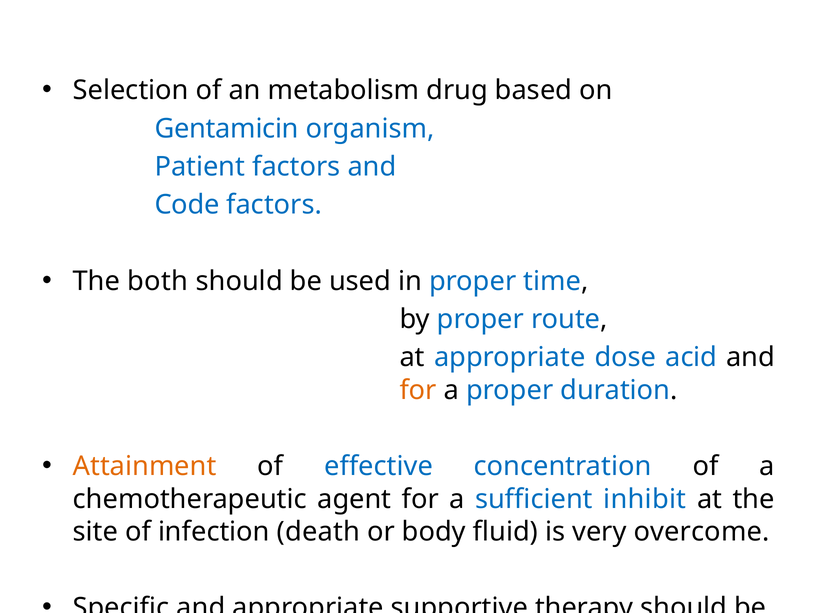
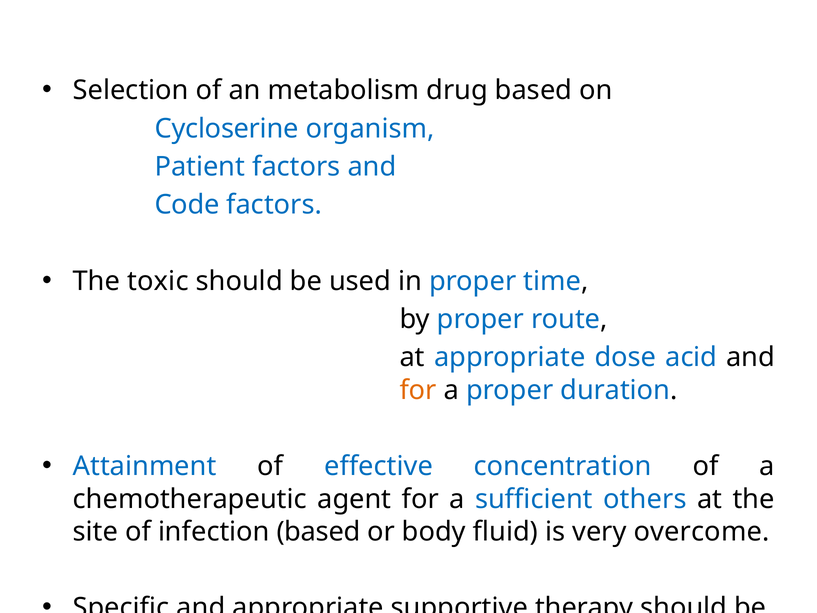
Gentamicin: Gentamicin -> Cycloserine (227, 129)
both: both -> toxic (158, 281)
Attainment colour: orange -> blue (145, 466)
inhibit: inhibit -> others (645, 499)
infection death: death -> based (319, 532)
